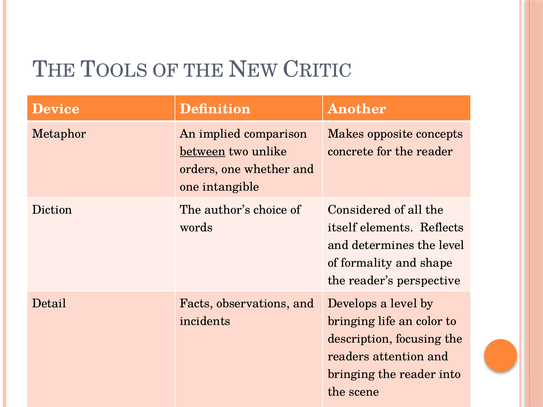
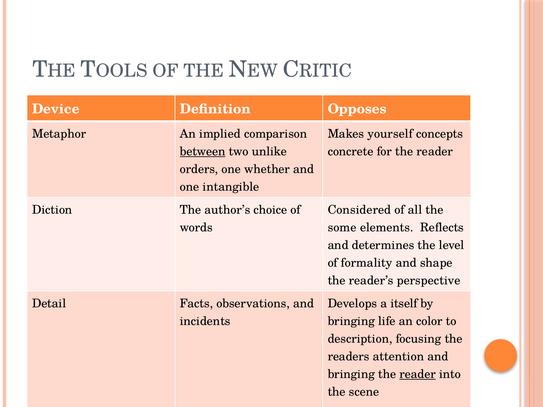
Another: Another -> Opposes (357, 109)
opposite: opposite -> yourself (390, 134)
itself: itself -> some (342, 228)
a level: level -> itself (404, 304)
reader underline: none -> present (418, 374)
